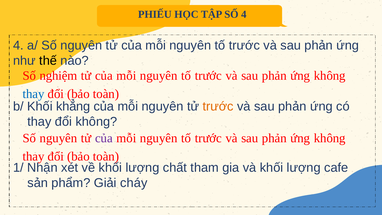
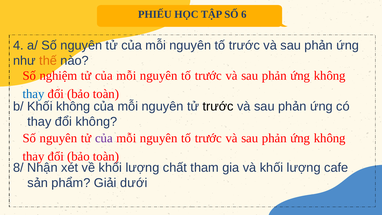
SỐ 4: 4 -> 6 (244, 14)
thế colour: black -> orange (48, 61)
Khối khẳng: khẳng -> không (73, 106)
trước colour: orange -> black (218, 106)
1/: 1/ -> 8/ (18, 168)
cháy: cháy -> dưới (134, 183)
